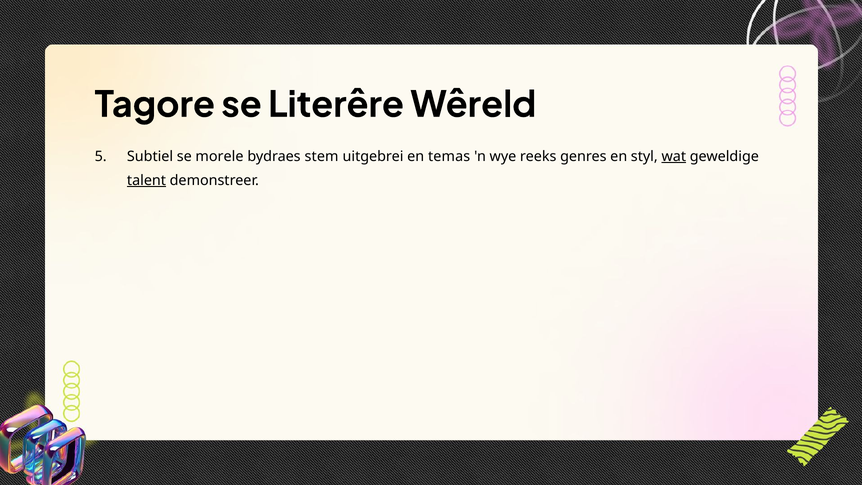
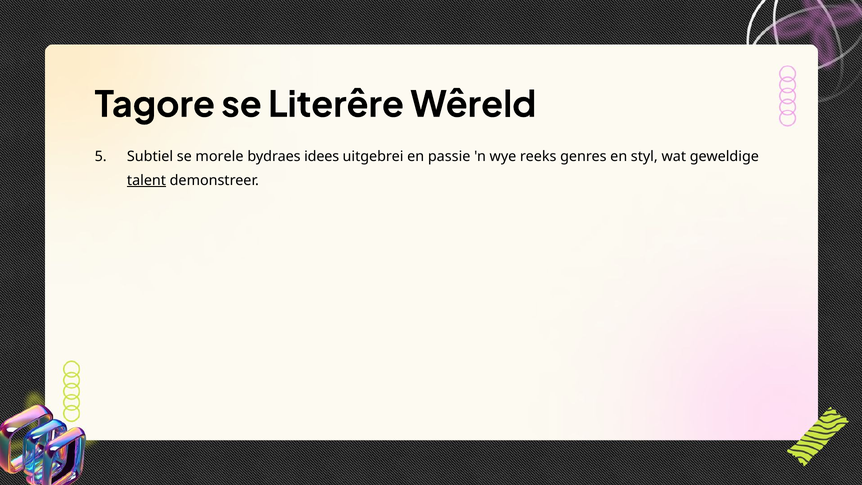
stem: stem -> idees (322, 156)
temas: temas -> passie (449, 156)
wat underline: present -> none (674, 156)
